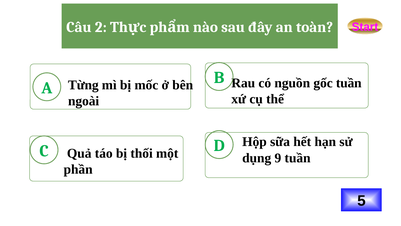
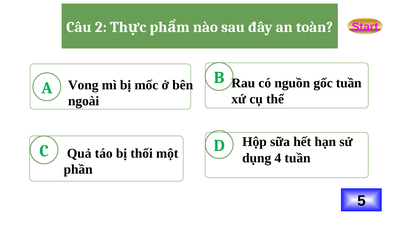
Từng: Từng -> Vong (83, 85)
9: 9 -> 4 (278, 158)
